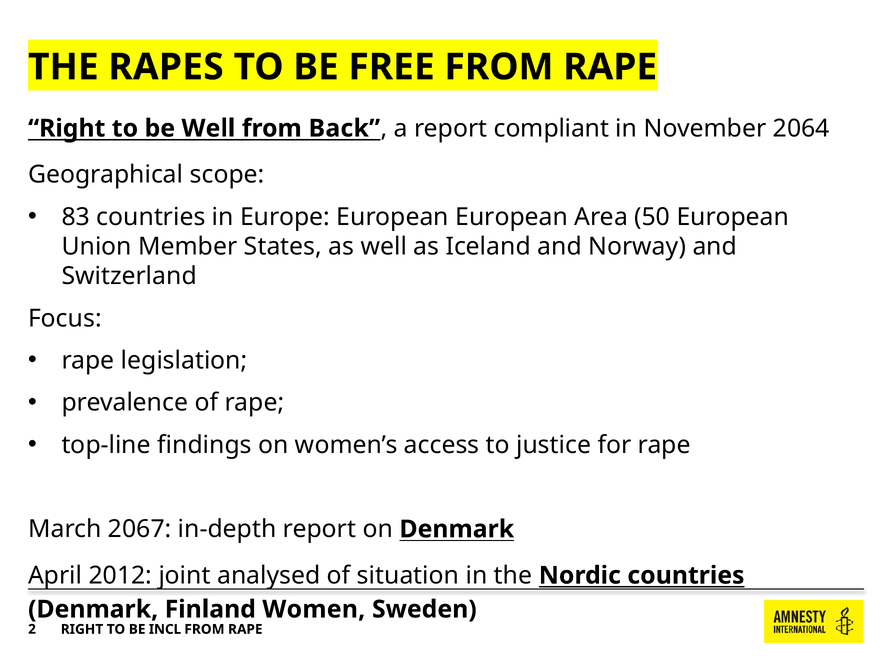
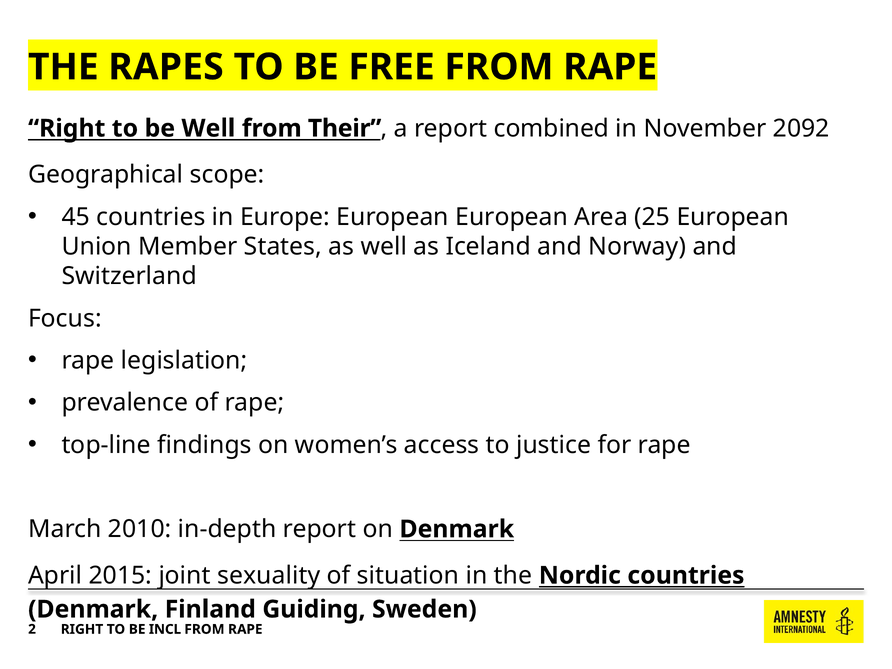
Back: Back -> Their (345, 128)
compliant: compliant -> combined (551, 128)
2064: 2064 -> 2092 (801, 128)
83: 83 -> 45 (76, 217)
50: 50 -> 25 (652, 217)
2067: 2067 -> 2010 (140, 529)
2012: 2012 -> 2015 (120, 575)
analysed: analysed -> sexuality (269, 575)
Women: Women -> Guiding (314, 609)
